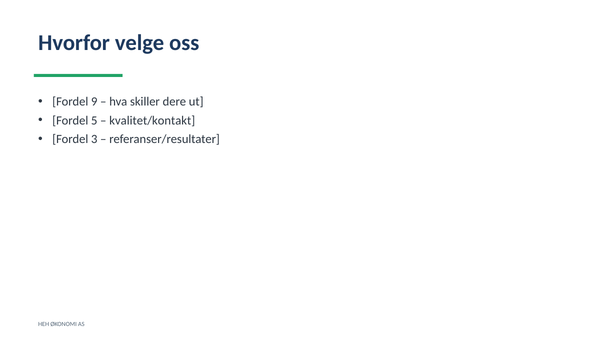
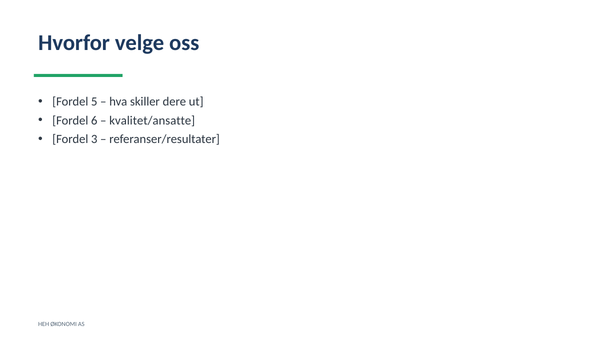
9: 9 -> 5 (94, 102)
5: 5 -> 6 (94, 121)
kvalitet/kontakt: kvalitet/kontakt -> kvalitet/ansatte (152, 121)
